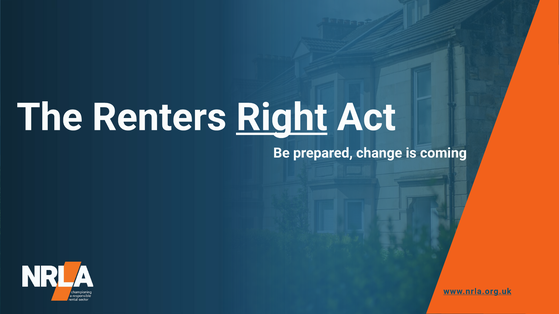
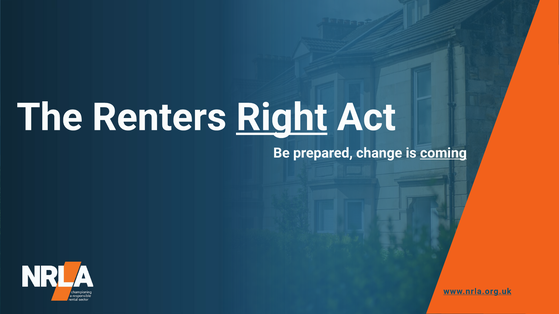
coming underline: none -> present (443, 153)
